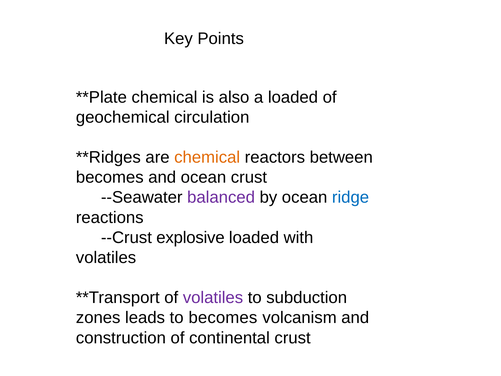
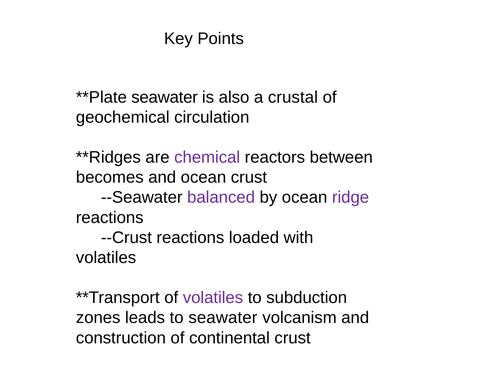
chemical: chemical -> seawater (165, 97)
a loaded: loaded -> crustal (293, 97)
chemical colour: orange -> purple (207, 157)
ridge colour: blue -> purple (351, 197)
--Crust explosive: explosive -> reactions (190, 237)
to becomes: becomes -> seawater (223, 318)
